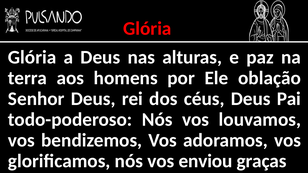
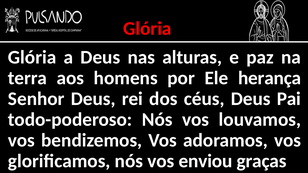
oblação: oblação -> herança (270, 78)
